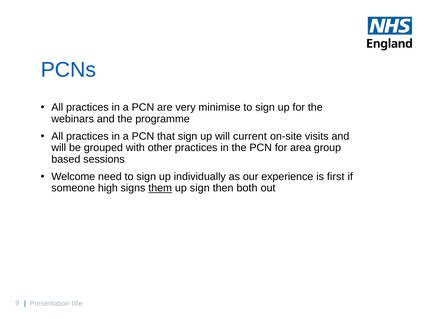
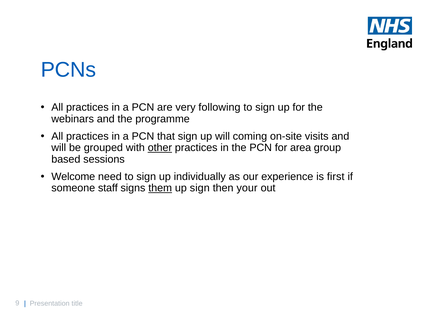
minimise: minimise -> following (219, 108)
current: current -> coming (250, 136)
other underline: none -> present (160, 148)
high: high -> staff (108, 188)
both: both -> your (247, 188)
